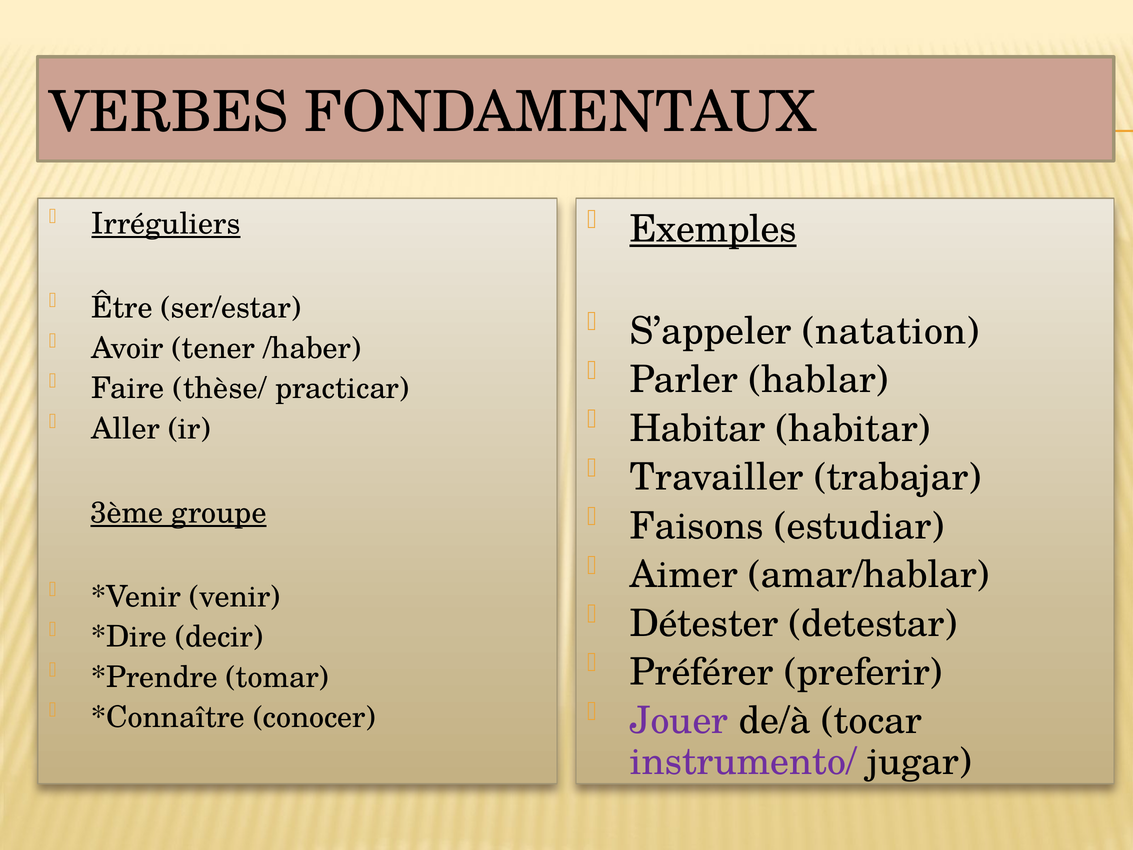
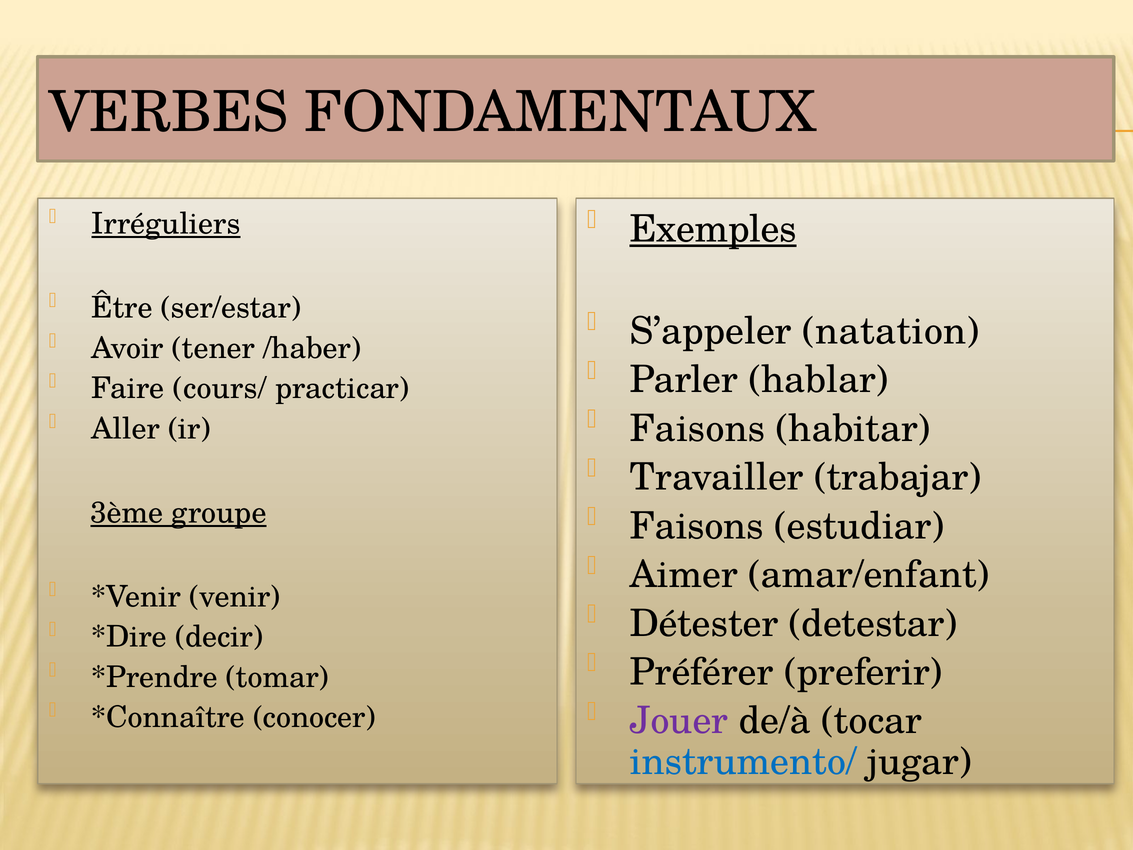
thèse/: thèse/ -> cours/ (220, 388)
Habitar: Habitar -> Faisons (697, 429)
amar/hablar: amar/hablar -> amar/enfant (869, 575)
instrumento/ colour: purple -> blue (743, 762)
